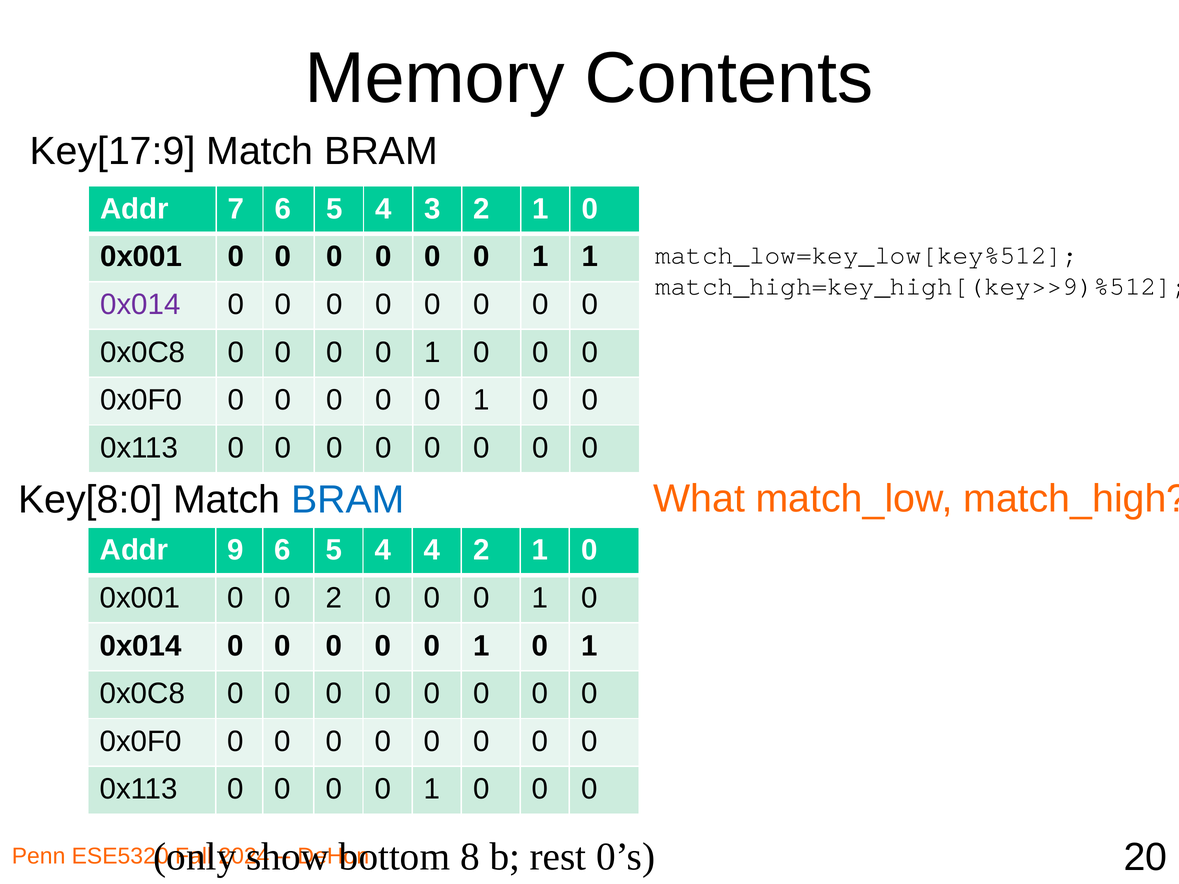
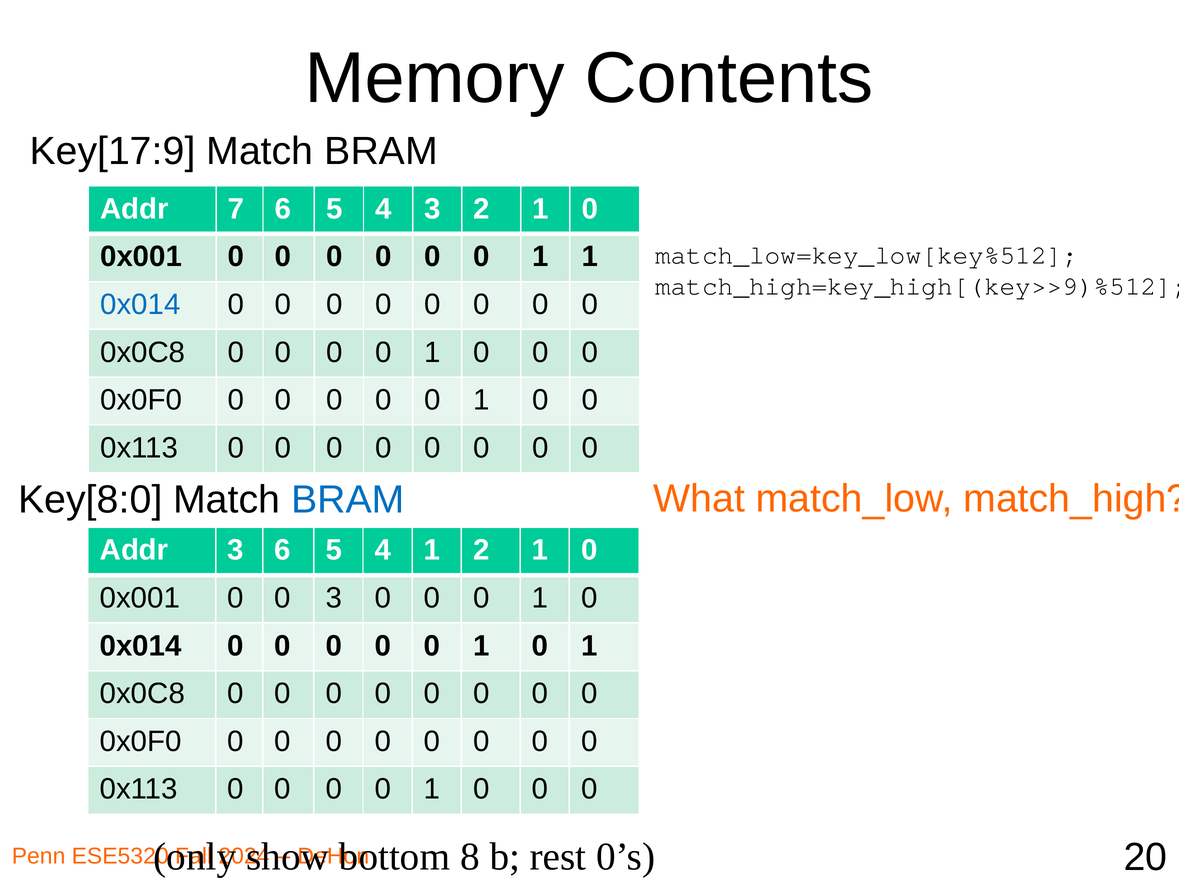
0x014 colour: purple -> blue (140, 305)
Addr 9: 9 -> 3 (236, 550)
4 4: 4 -> 1 (432, 550)
0 2: 2 -> 3 (334, 598)
